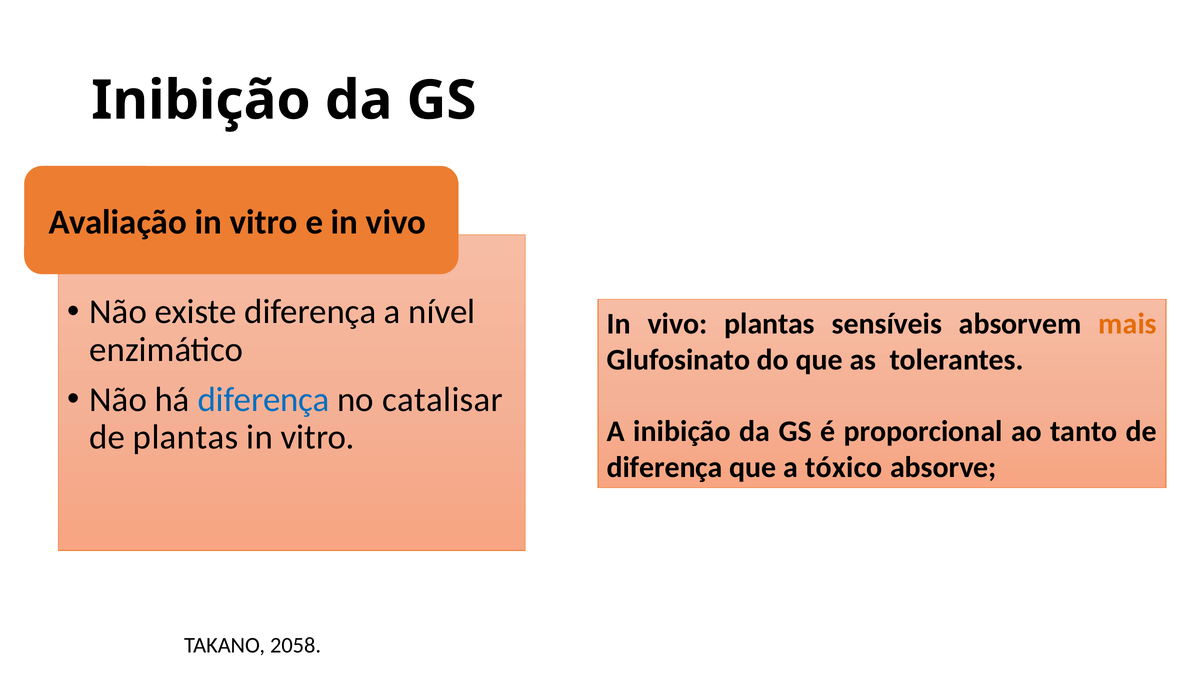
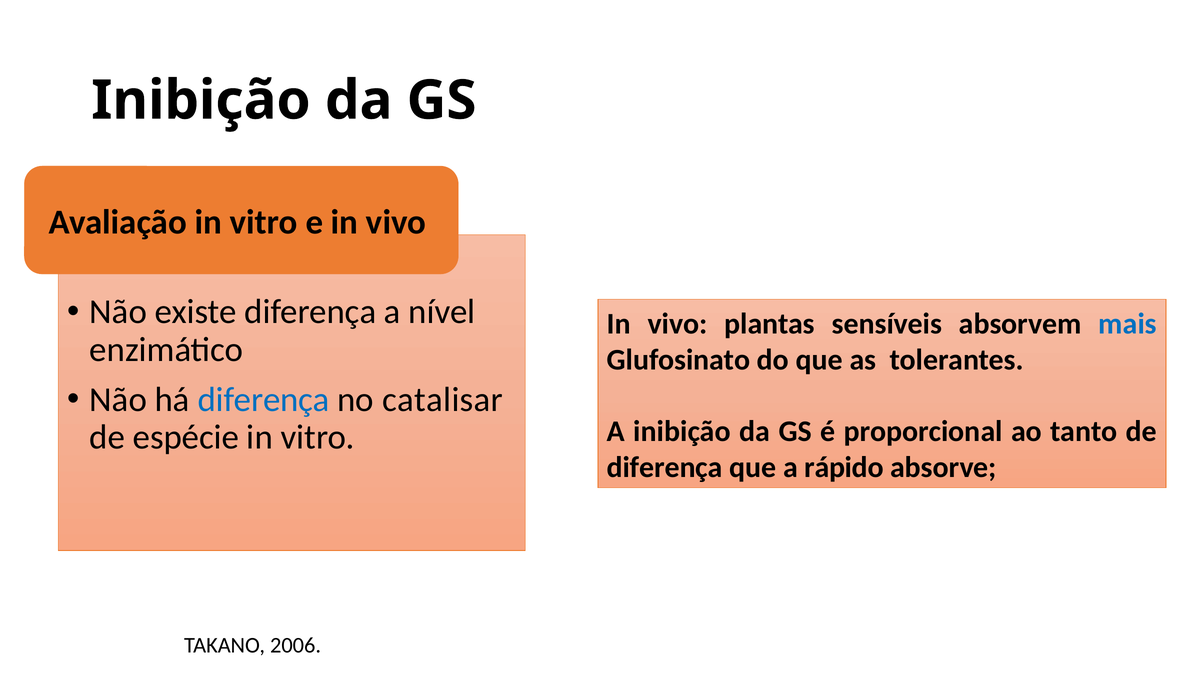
mais colour: orange -> blue (1128, 324)
de plantas: plantas -> espécie (186, 437)
tóxico: tóxico -> rápido (844, 467)
2058: 2058 -> 2006 (296, 645)
